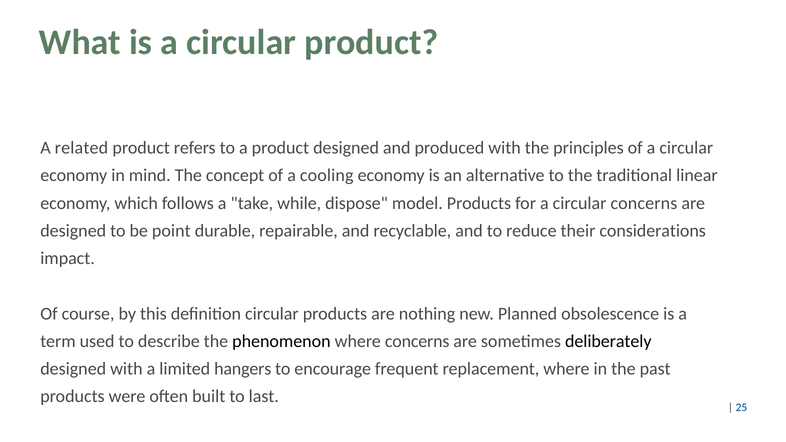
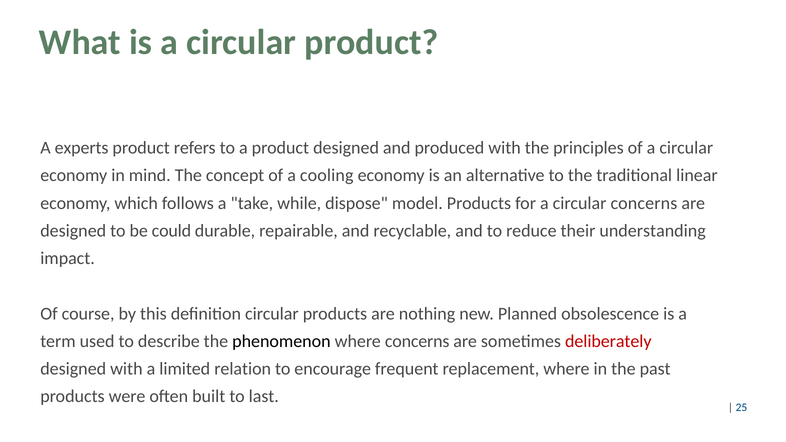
related: related -> experts (82, 148)
point: point -> could (171, 231)
considerations: considerations -> understanding (653, 231)
deliberately colour: black -> red (608, 341)
hangers: hangers -> relation (243, 369)
